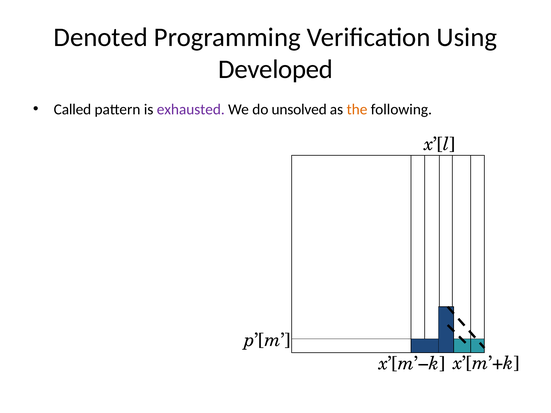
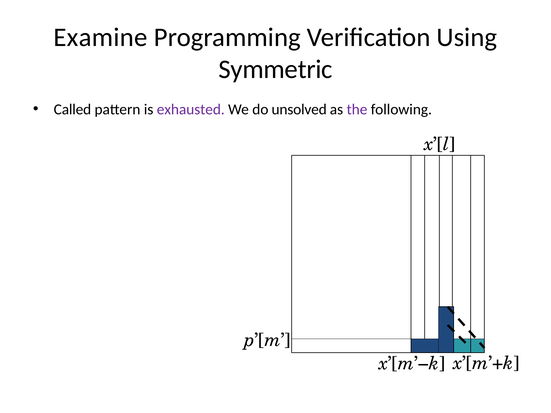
Denoted: Denoted -> Examine (101, 37)
Developed: Developed -> Symmetric (276, 69)
the colour: orange -> purple (357, 109)
